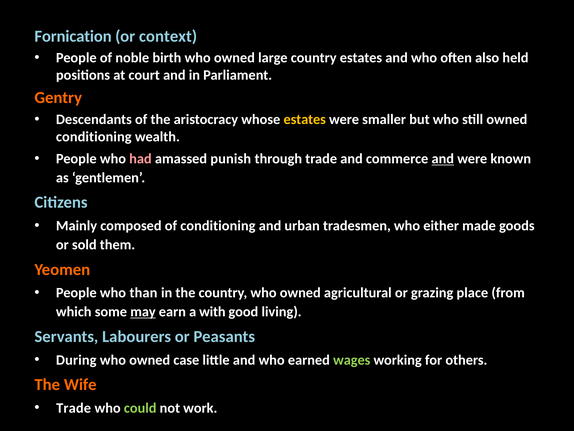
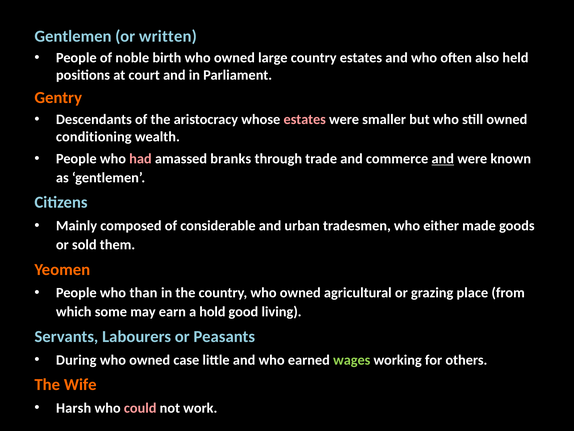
Fornication: Fornication -> Gentlemen (73, 36)
context: context -> written (168, 36)
estates colour: yellow -> pink (305, 119)
punish: punish -> branks (231, 159)
of conditioning: conditioning -> considerable (218, 226)
may underline: present -> none (143, 312)
with: with -> hold (212, 312)
Trade: Trade -> Harsh (74, 408)
could colour: light green -> pink (140, 408)
